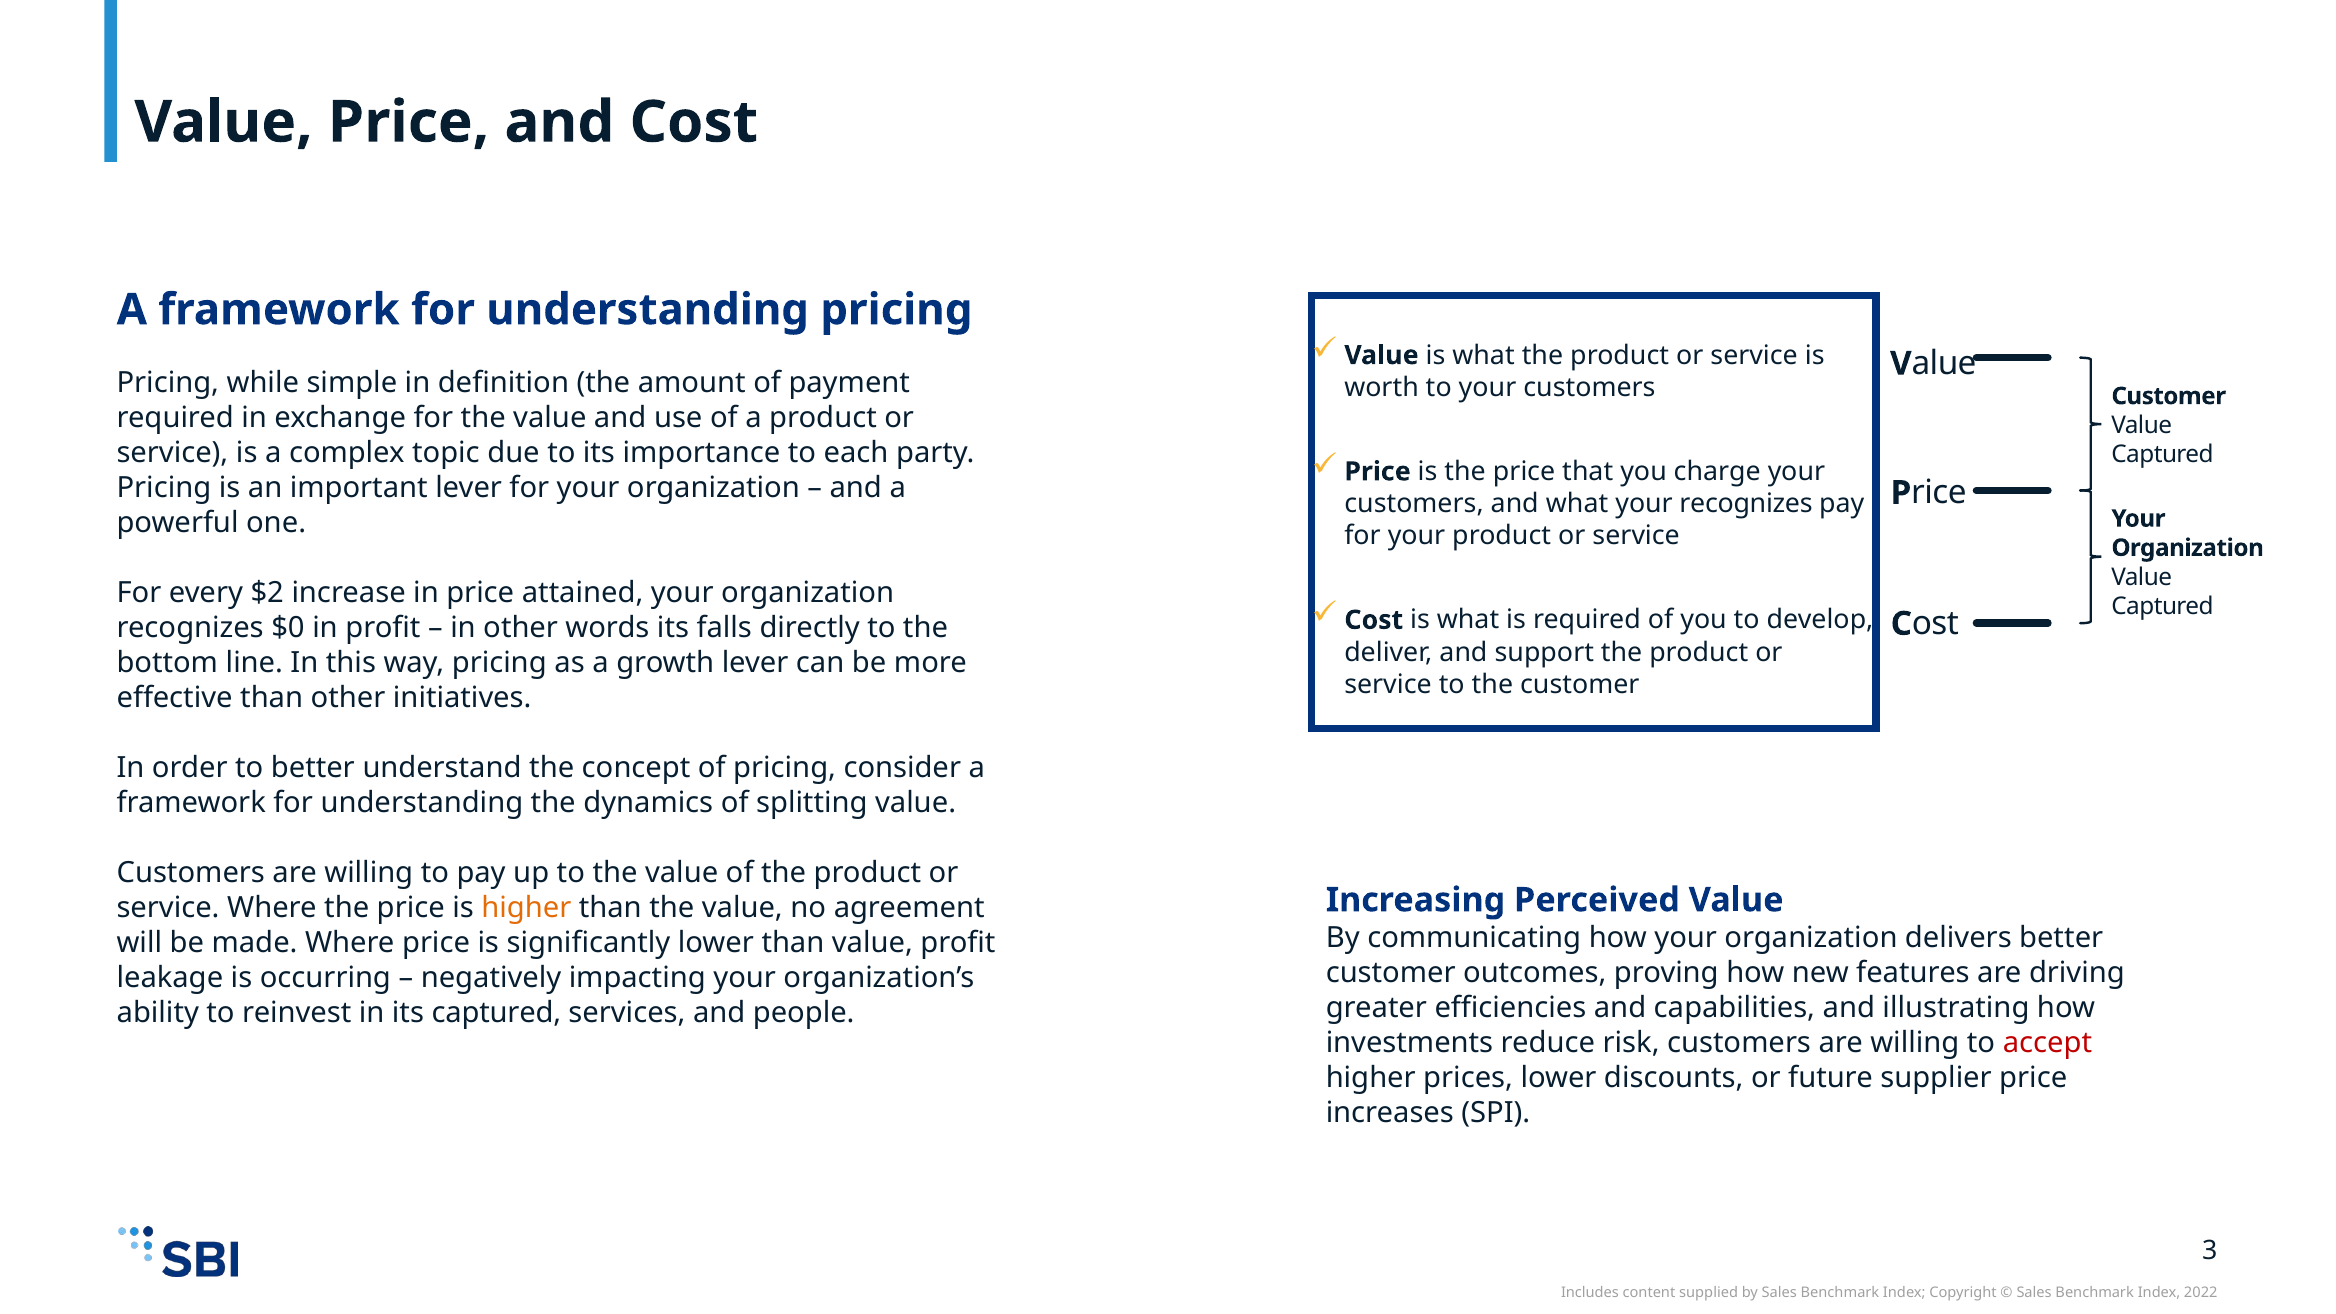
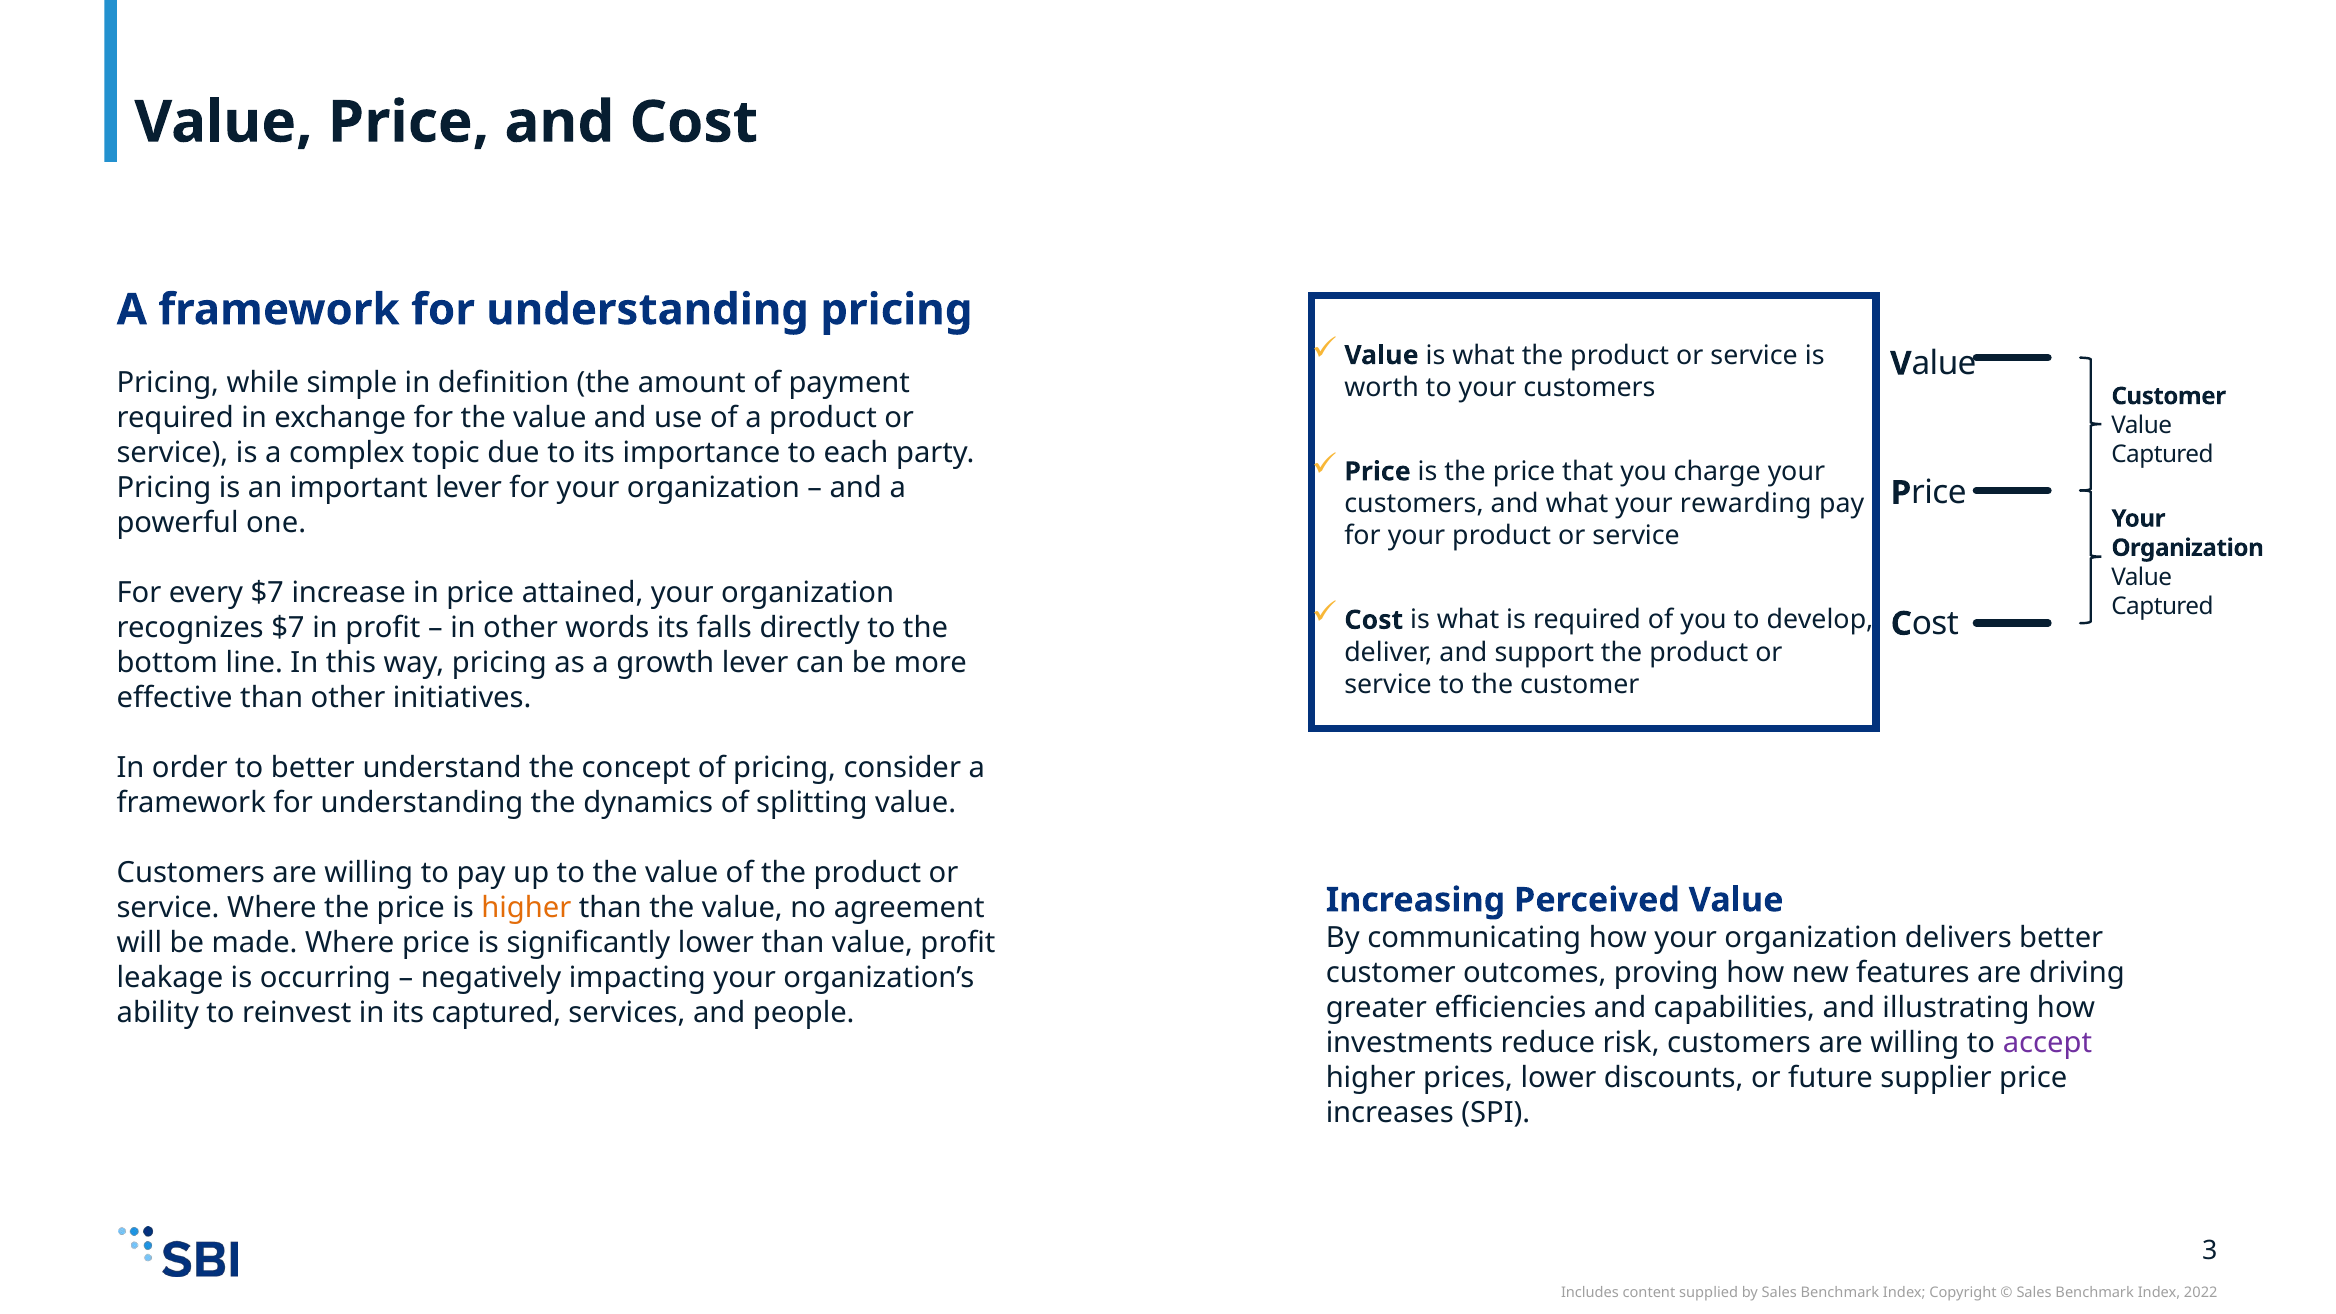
your recognizes: recognizes -> rewarding (1746, 504)
every $2: $2 -> $7 (267, 593)
recognizes $0: $0 -> $7 (288, 628)
accept colour: red -> purple (2047, 1043)
